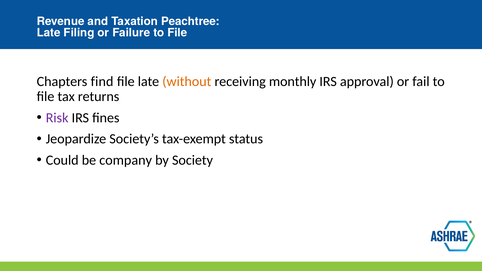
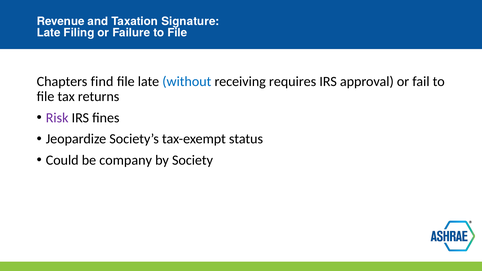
Peachtree: Peachtree -> Signature (190, 21)
without colour: orange -> blue (187, 81)
monthly: monthly -> requires (293, 81)
